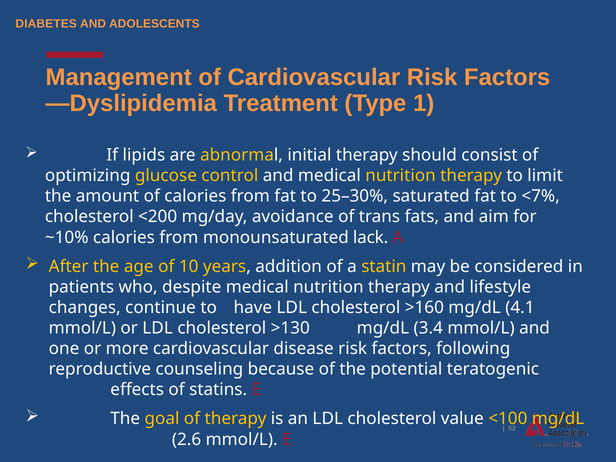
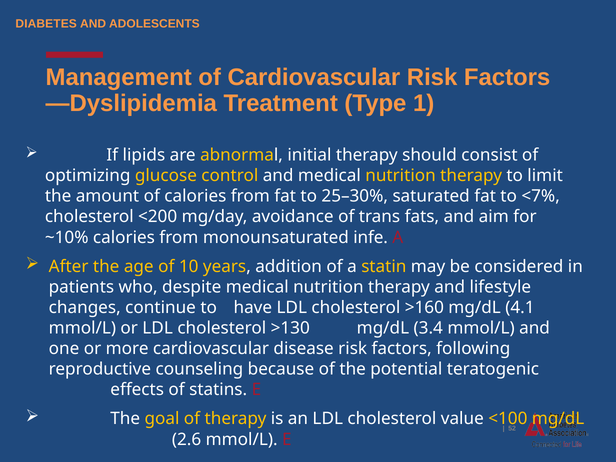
lack: lack -> infe (371, 237)
